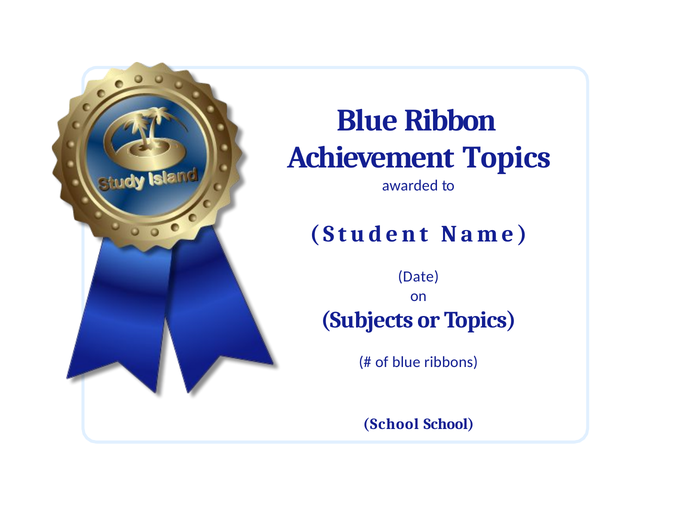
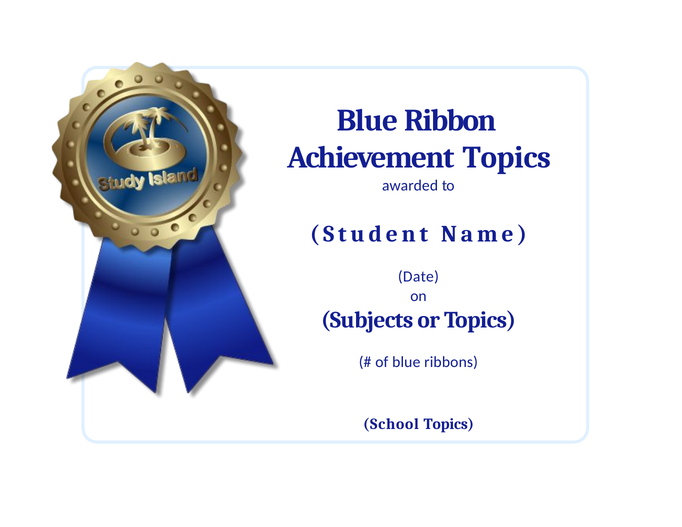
School School: School -> Topics (449, 424)
